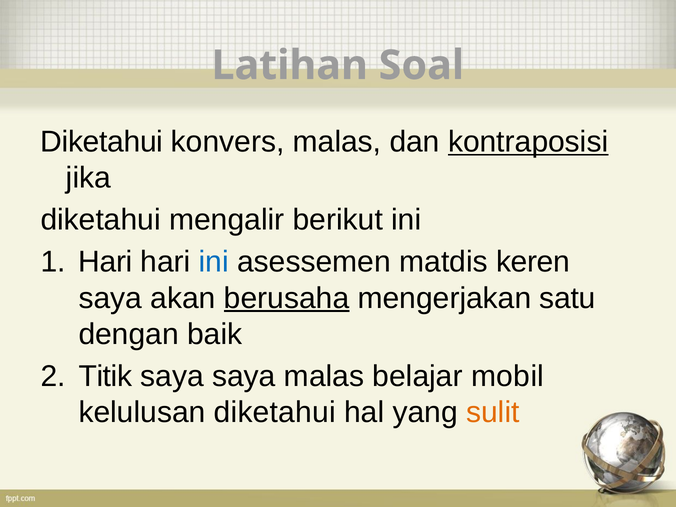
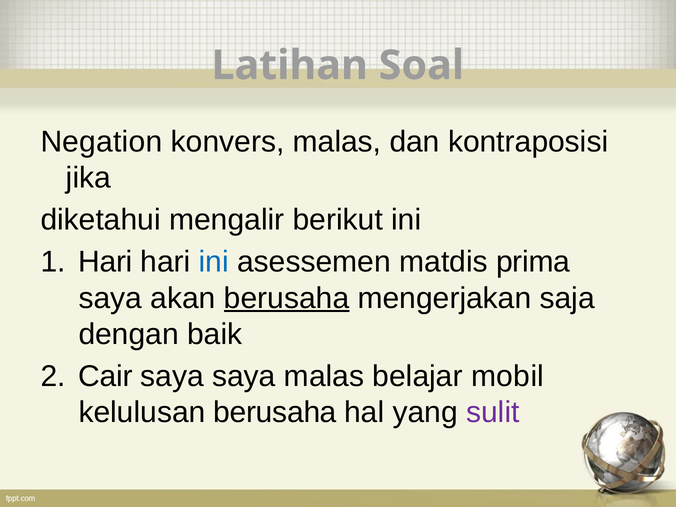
Diketahui: Diketahui -> Negation (101, 142)
kontraposisi underline: present -> none (528, 142)
keren: keren -> prima (533, 262)
satu: satu -> saja (567, 298)
Titik: Titik -> Cair (105, 376)
kelulusan diketahui: diketahui -> berusaha (275, 412)
sulit colour: orange -> purple (493, 412)
